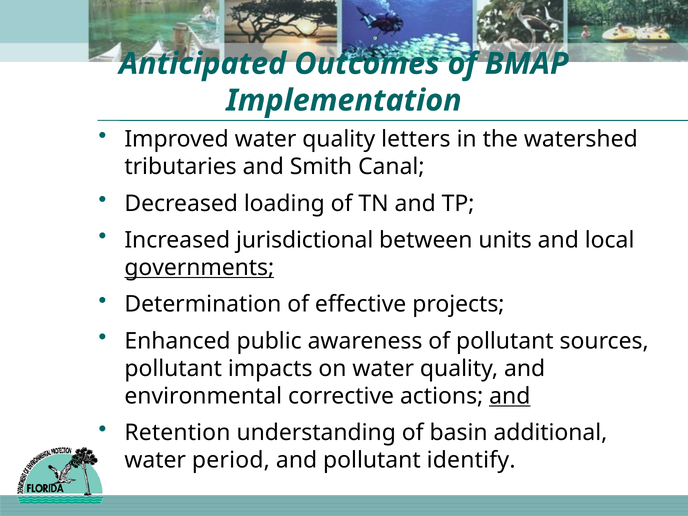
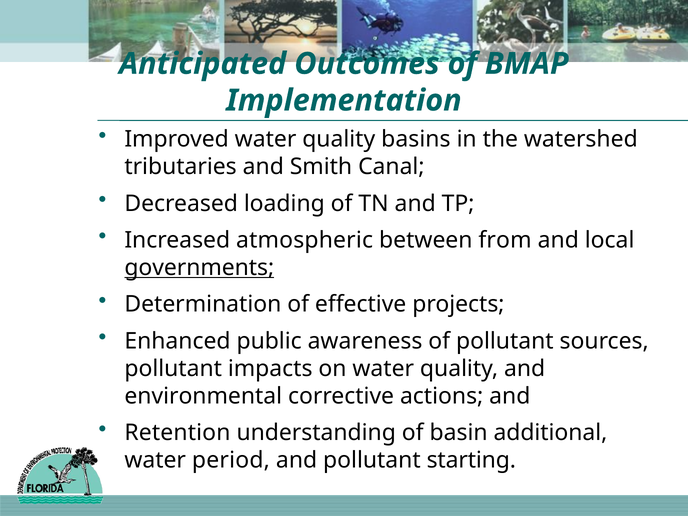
letters: letters -> basins (416, 139)
jurisdictional: jurisdictional -> atmospheric (305, 240)
units: units -> from (505, 240)
and underline: present -> none (510, 396)
identify: identify -> starting (471, 460)
